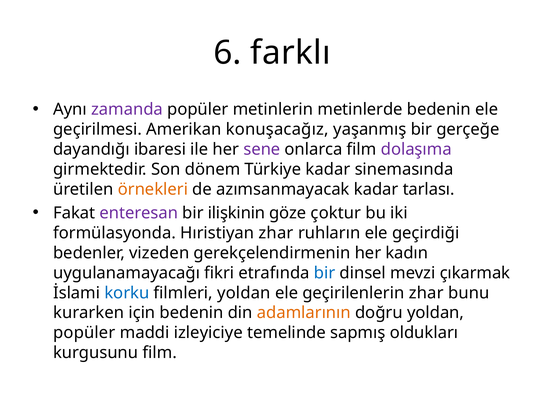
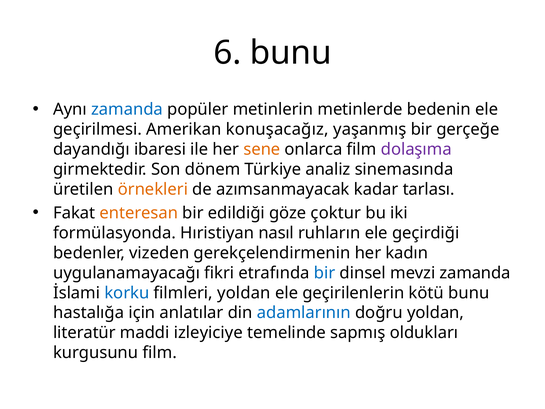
6 farklı: farklı -> bunu (291, 53)
zamanda colour: purple -> blue (127, 109)
sene colour: purple -> orange (262, 149)
Türkiye kadar: kadar -> analiz (328, 169)
enteresan colour: purple -> orange (139, 213)
ilişkinin: ilişkinin -> edildiği (236, 213)
Hıristiyan zhar: zhar -> nasıl (276, 233)
mevzi çıkarmak: çıkarmak -> zamanda (475, 273)
geçirilenlerin zhar: zhar -> kötü (426, 293)
kurarken: kurarken -> hastalığa (89, 313)
için bedenin: bedenin -> anlatılar (192, 313)
adamlarının colour: orange -> blue (304, 313)
popüler: popüler -> literatür (84, 333)
